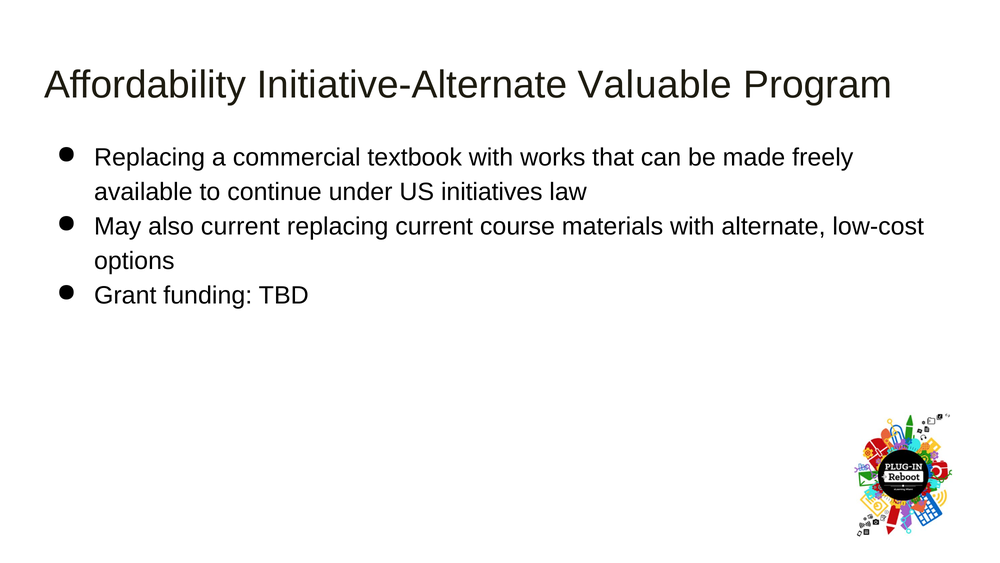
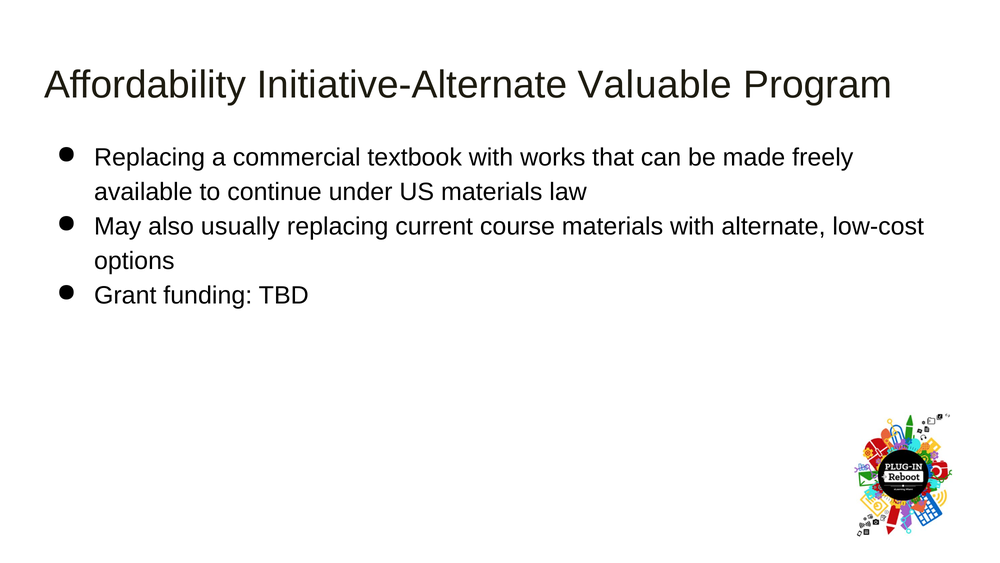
US initiatives: initiatives -> materials (492, 192)
also current: current -> usually (240, 226)
